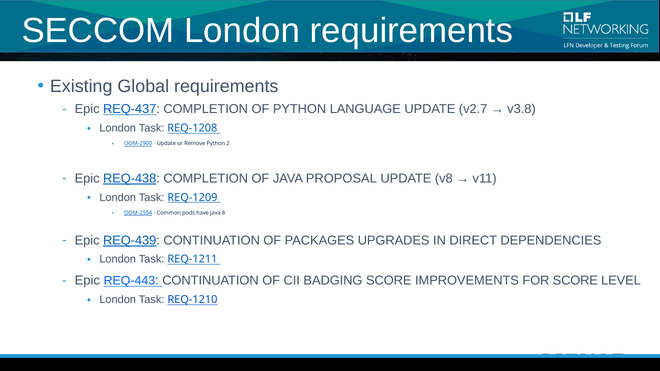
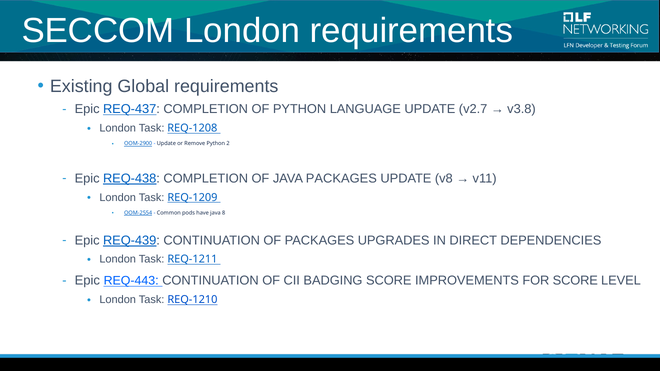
JAVA PROPOSAL: PROPOSAL -> PACKAGES (341, 178)
